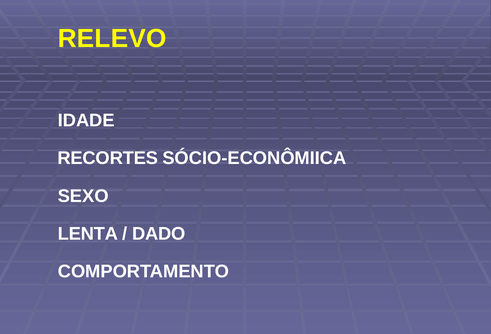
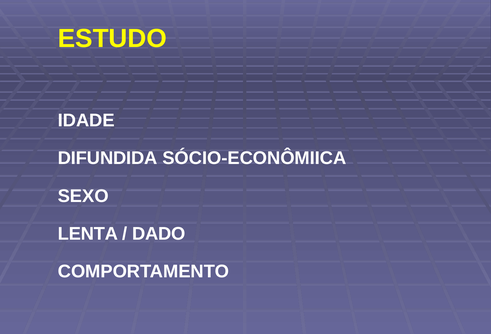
RELEVO: RELEVO -> ESTUDO (112, 38)
RECORTES: RECORTES -> DIFUNDIDA (108, 158)
